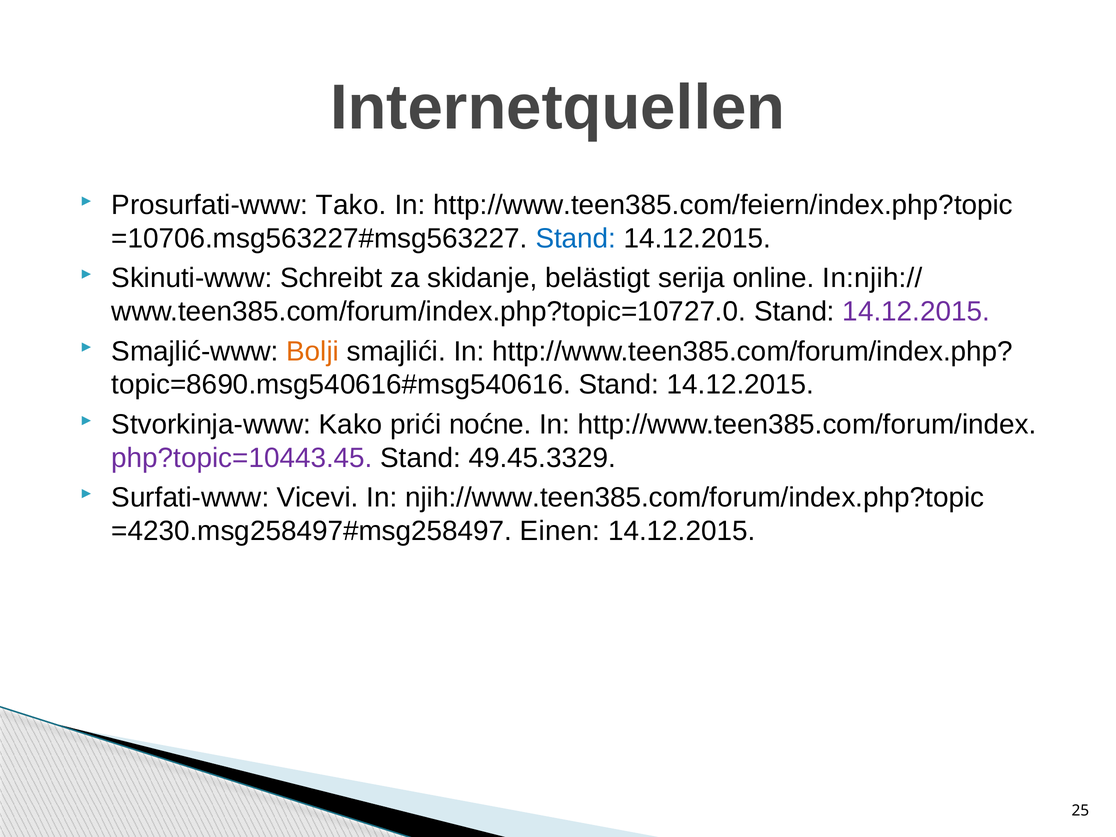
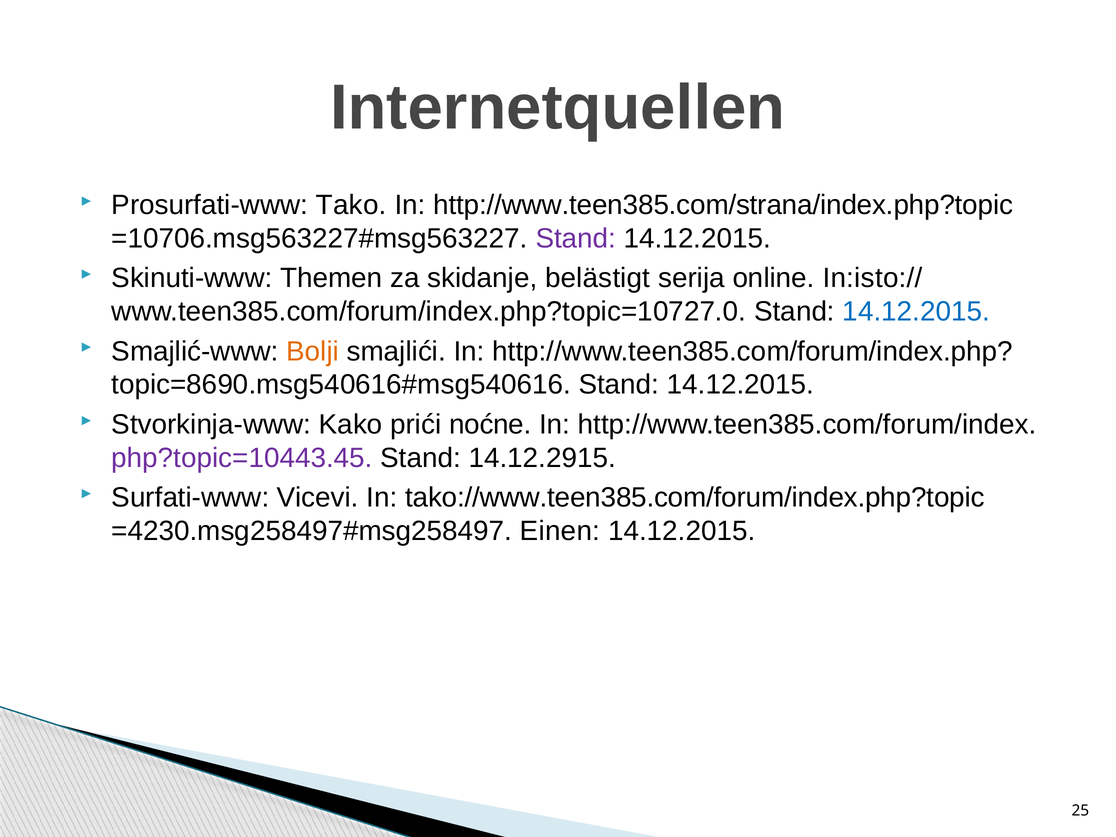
http://www.teen385.com/feiern/index.php?topic: http://www.teen385.com/feiern/index.php?topic -> http://www.teen385.com/strana/index.php?topic (723, 205)
Stand colour: blue -> purple (576, 238)
Schreibt: Schreibt -> Themen (331, 278)
In:njih://: In:njih:// -> In:isto:// (873, 278)
14.12.2015 colour: purple -> blue (916, 312)
49.45.3329: 49.45.3329 -> 14.12.2915 (542, 458)
njih://www.teen385.com/forum/index.php?topic: njih://www.teen385.com/forum/index.php?topic -> tako://www.teen385.com/forum/index.php?topic (695, 498)
